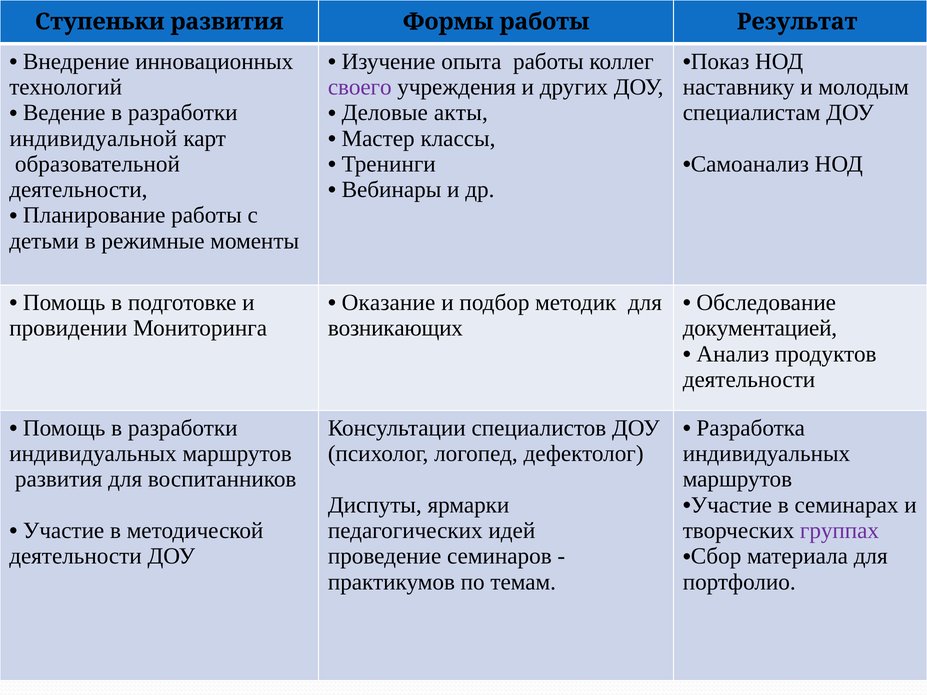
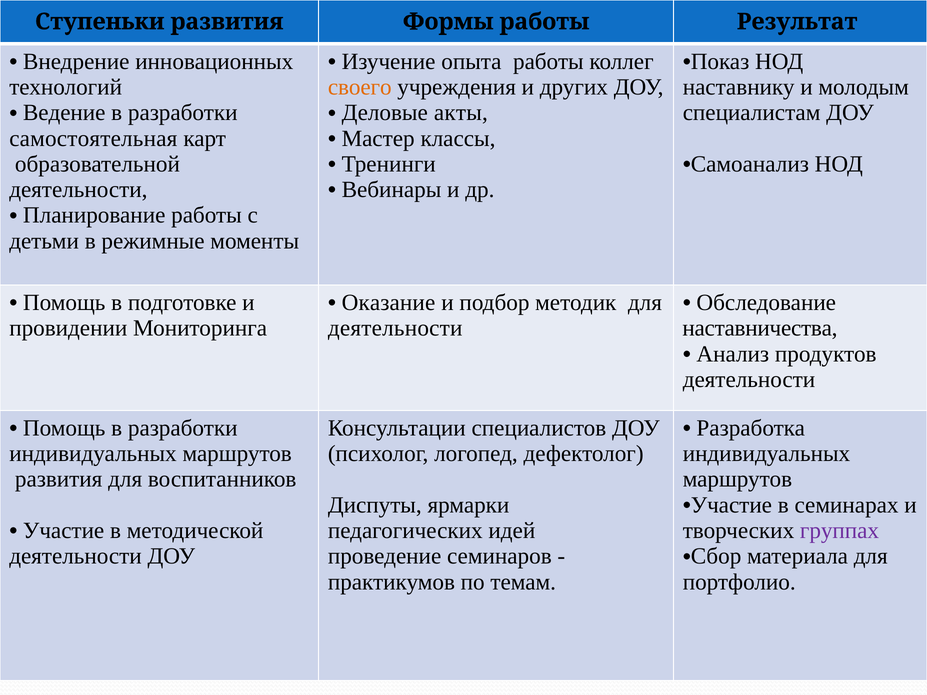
своего colour: purple -> orange (360, 87)
индивидуальной: индивидуальной -> самостоятельная (93, 138)
возникающих: возникающих -> деятельности (395, 328)
документацией: документацией -> наставничества (760, 328)
